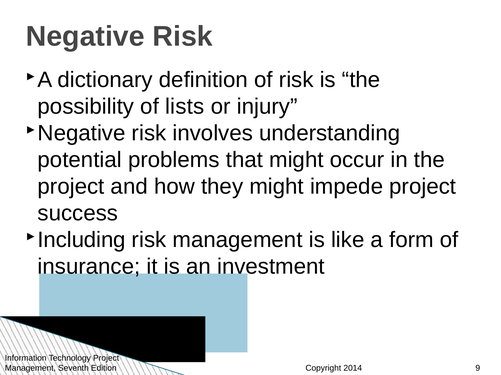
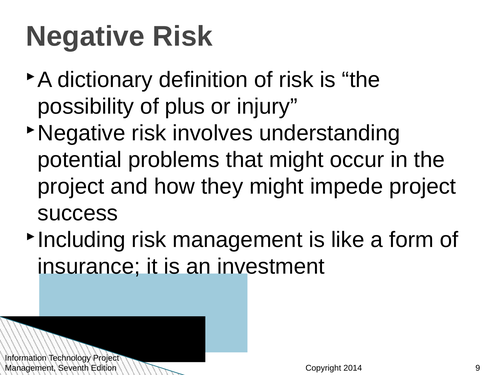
lists: lists -> plus (185, 107)
